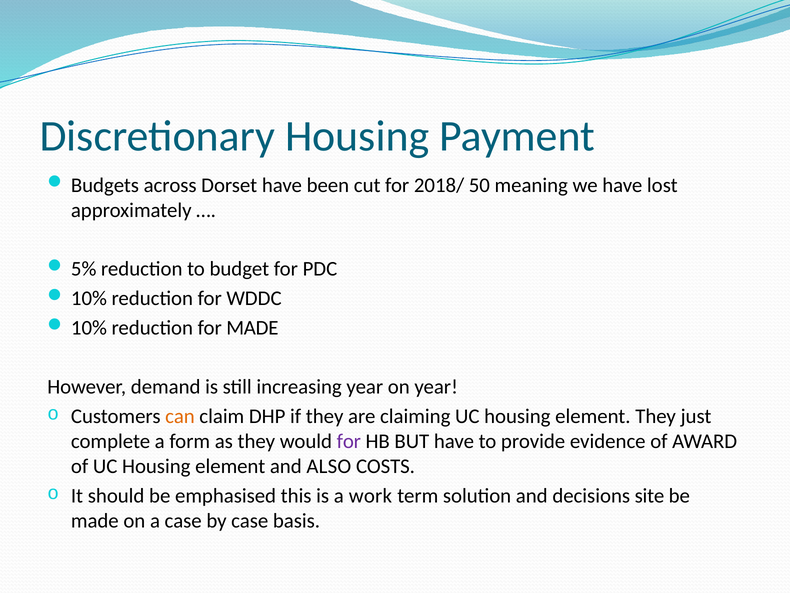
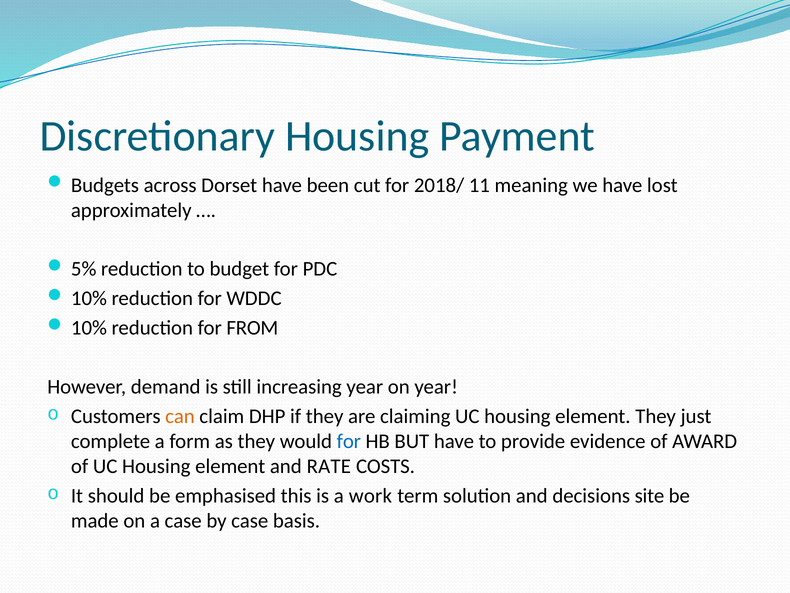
50: 50 -> 11 (479, 185)
for MADE: MADE -> FROM (252, 328)
for colour: purple -> blue (349, 441)
ALSO: ALSO -> RATE (329, 466)
